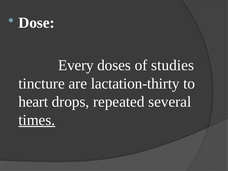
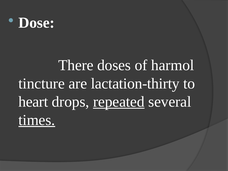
Every: Every -> There (76, 65)
studies: studies -> harmol (173, 65)
repeated underline: none -> present (119, 102)
